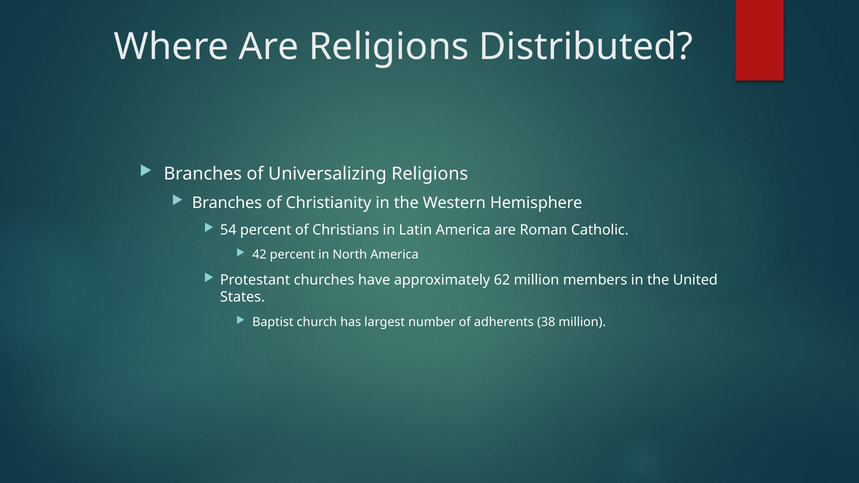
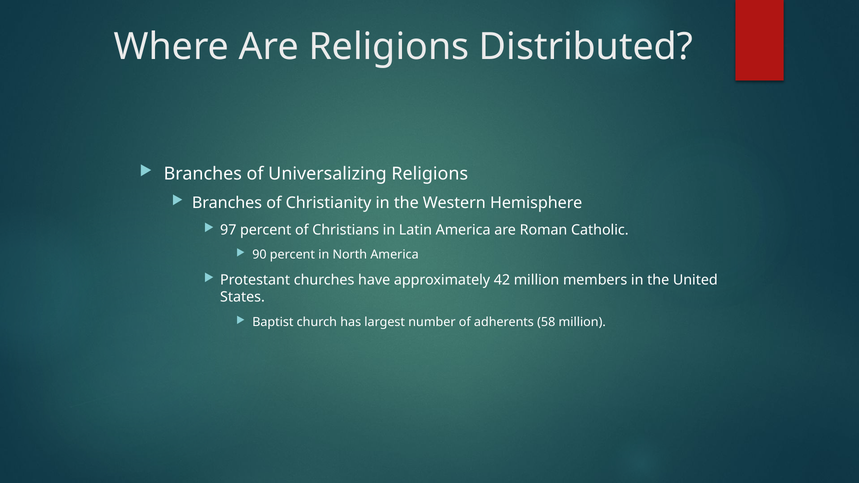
54: 54 -> 97 (228, 230)
42: 42 -> 90 (259, 255)
62: 62 -> 42 (502, 280)
38: 38 -> 58 (546, 322)
